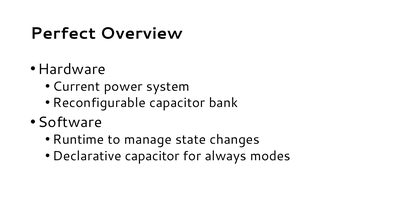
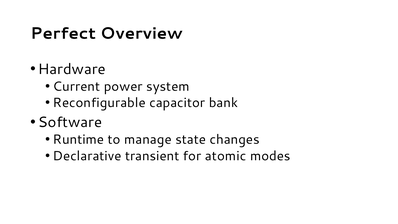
Declarative capacitor: capacitor -> transient (152, 156)
always: always -> atomic (226, 156)
